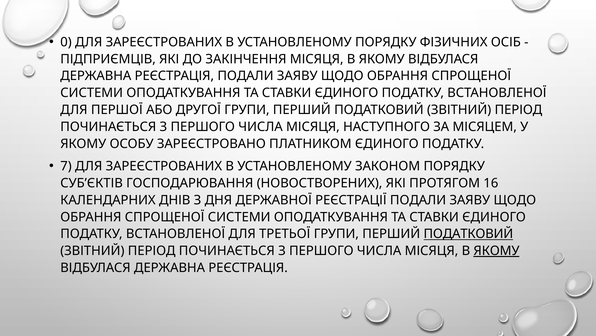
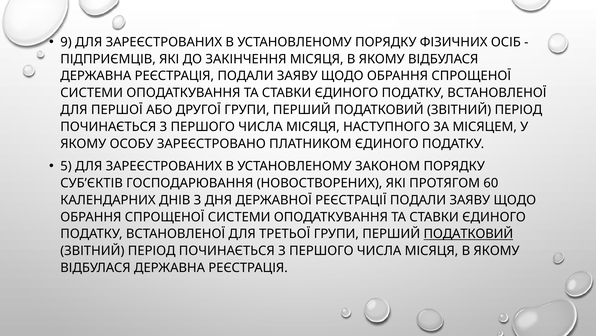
0: 0 -> 9 (66, 42)
7: 7 -> 5 (66, 166)
16: 16 -> 60 (491, 183)
ЯКОМУ underline: present -> none (496, 250)
